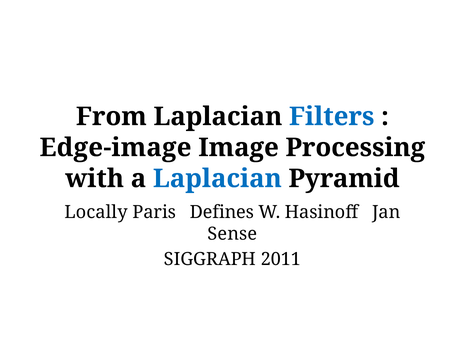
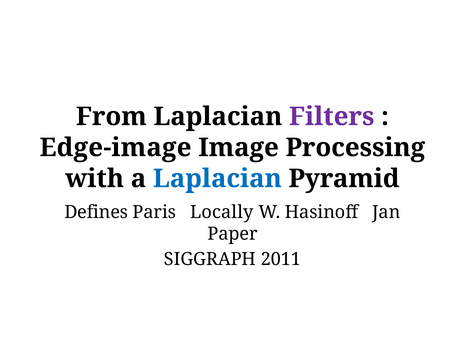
Filters colour: blue -> purple (332, 117)
Locally: Locally -> Defines (96, 212)
Defines: Defines -> Locally (222, 212)
Sense: Sense -> Paper (233, 234)
